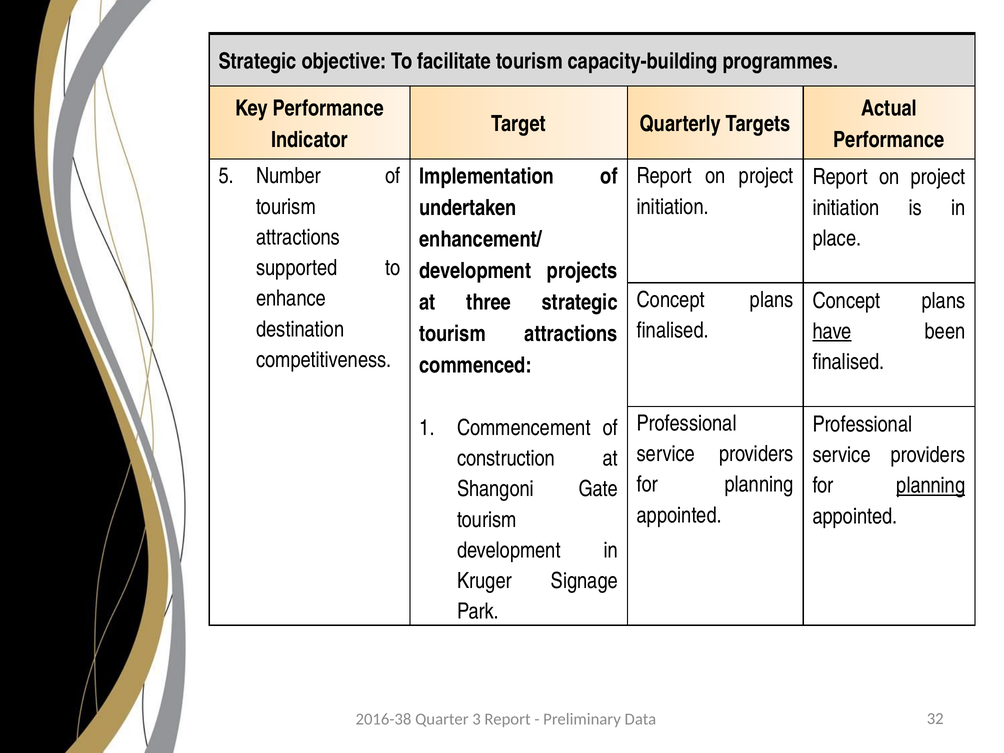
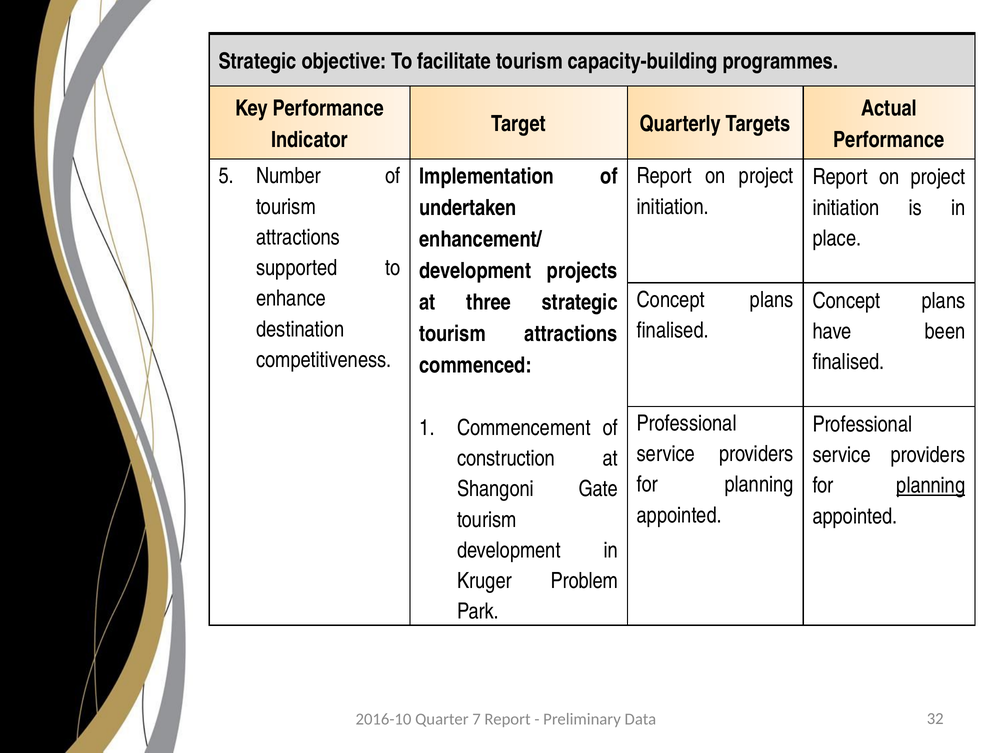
have underline: present -> none (832, 331)
Signage: Signage -> Problem (584, 581)
2016-38: 2016-38 -> 2016-10 (383, 719)
3: 3 -> 7 (477, 719)
